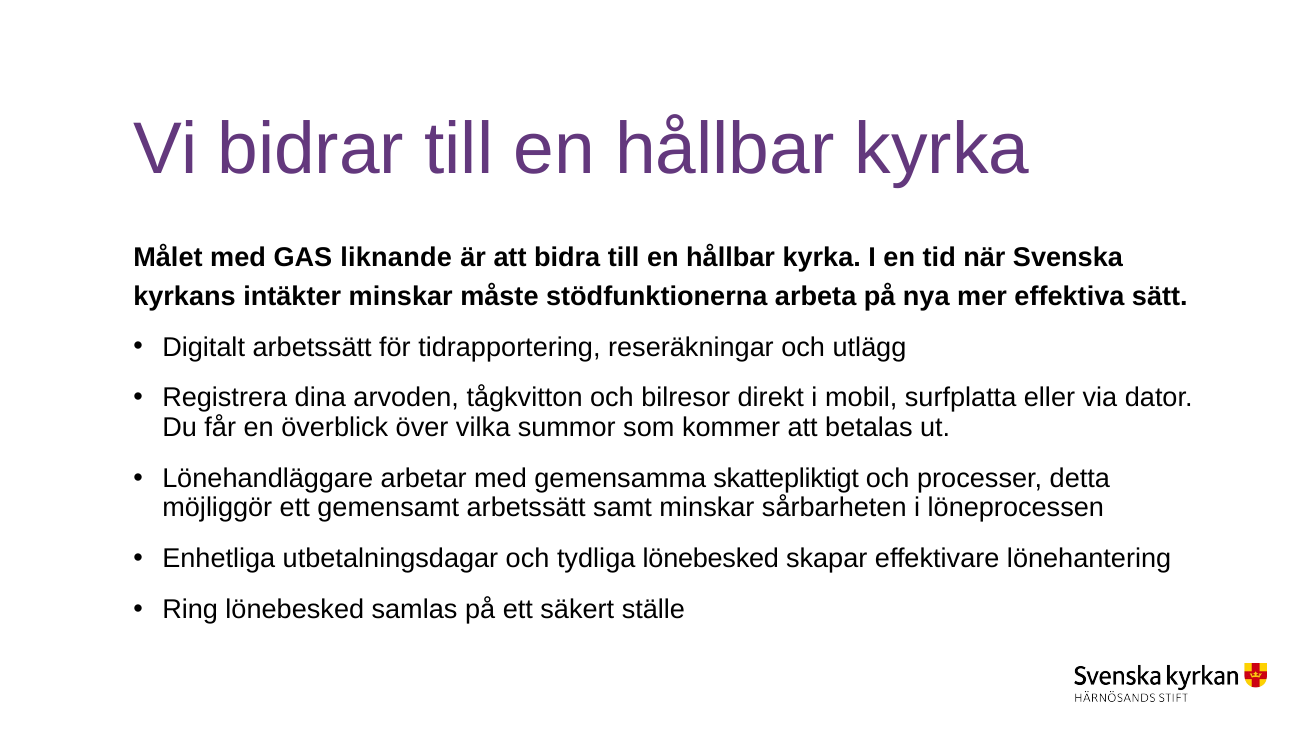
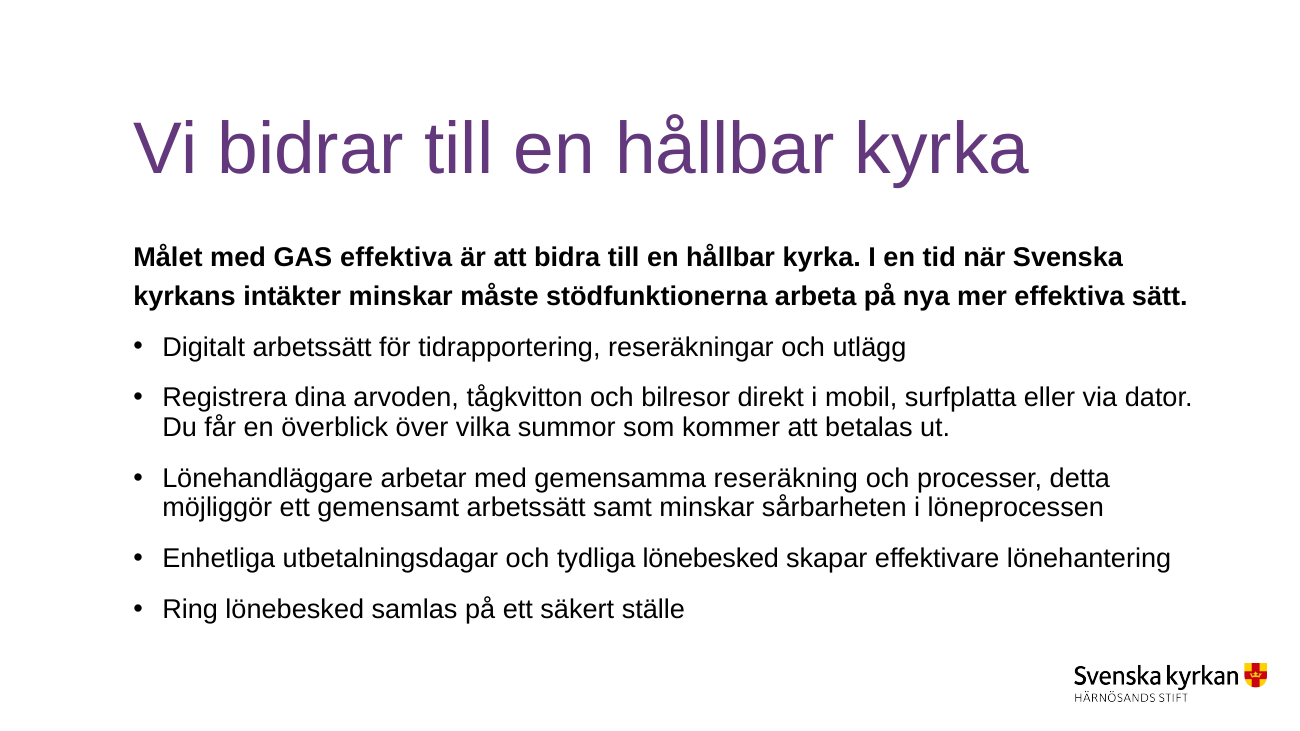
GAS liknande: liknande -> effektiva (396, 258)
skattepliktigt: skattepliktigt -> reseräkning (786, 478)
